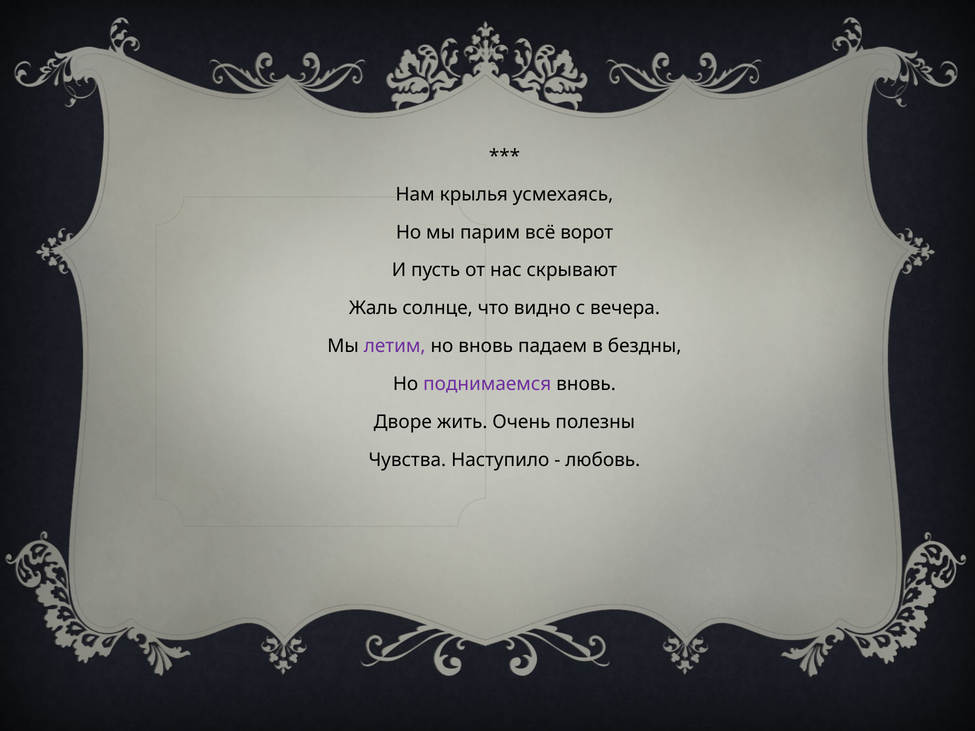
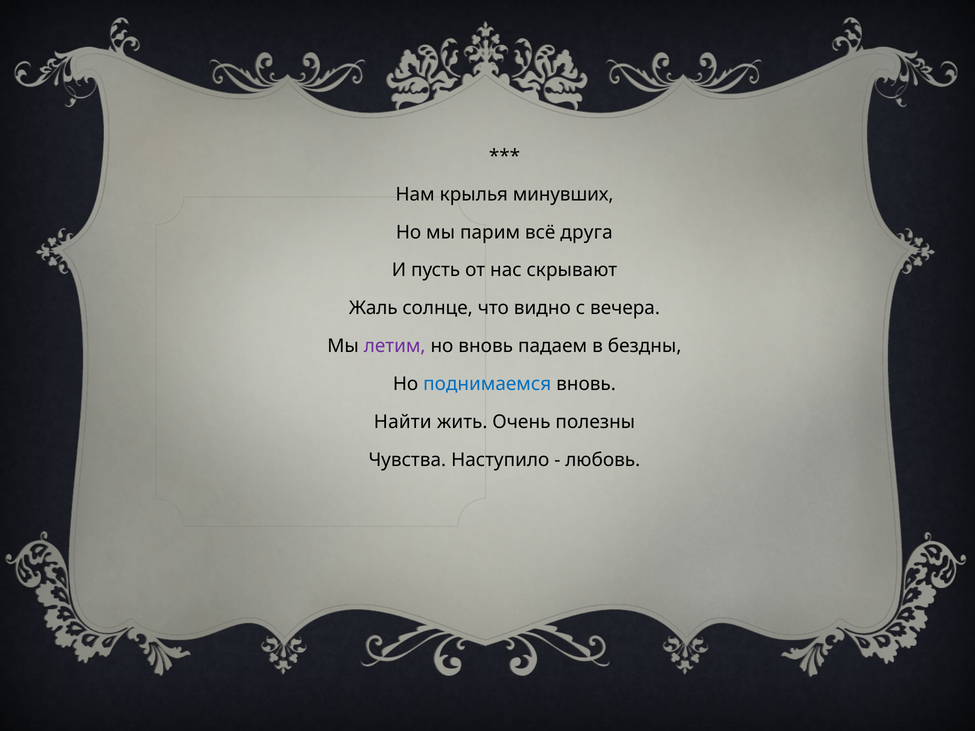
усмехаясь: усмехаясь -> минувших (563, 194)
ворот: ворот -> друга (587, 232)
поднимаемся colour: purple -> blue (487, 384)
Дворе: Дворе -> Найти (403, 422)
